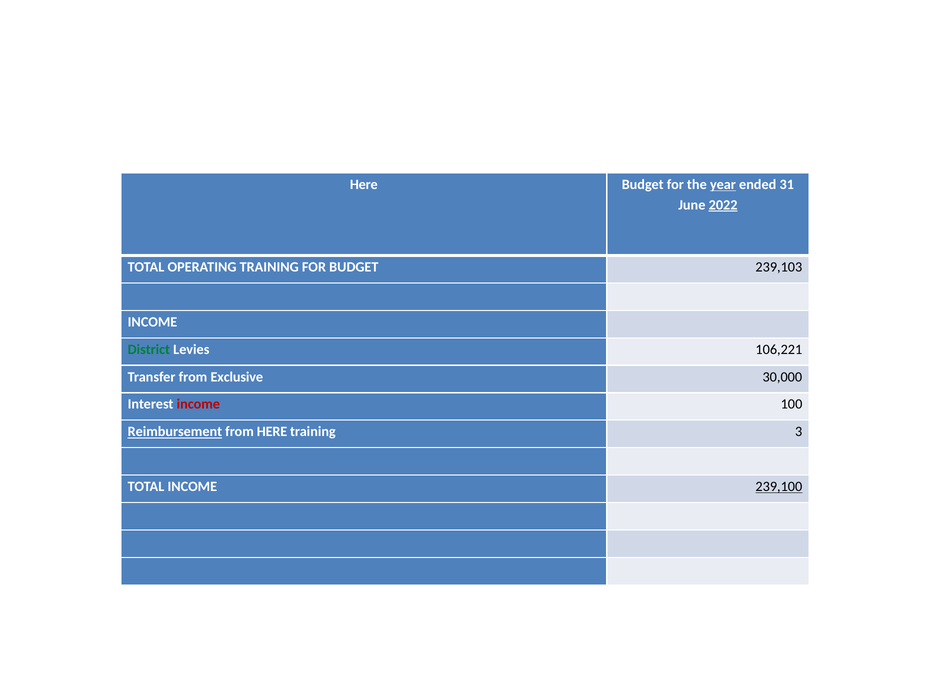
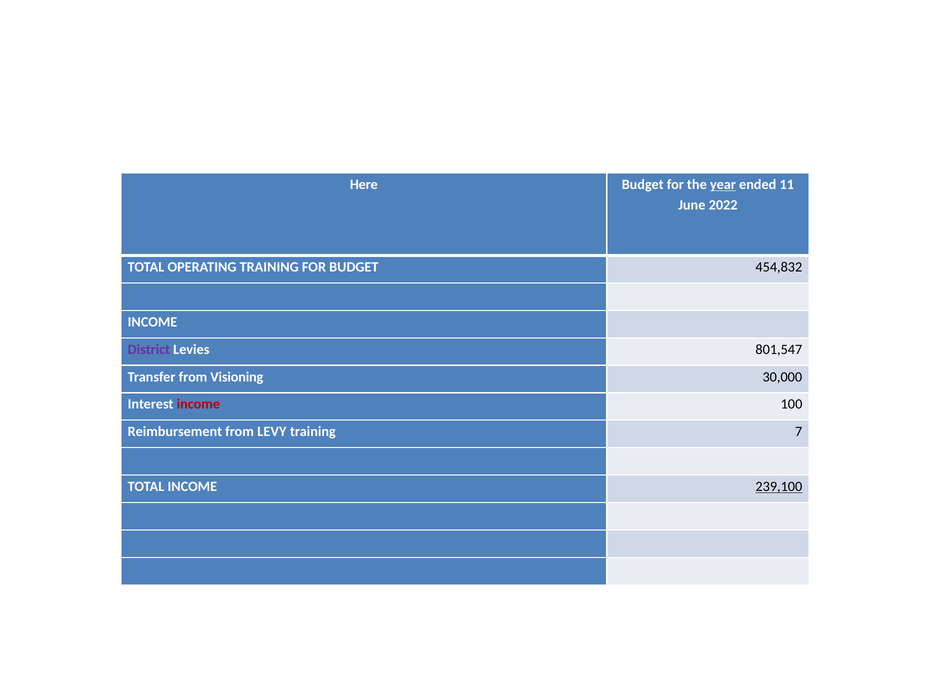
31: 31 -> 11 (787, 185)
2022 underline: present -> none (723, 205)
239,103: 239,103 -> 454,832 (779, 267)
District colour: green -> purple (149, 349)
106,221: 106,221 -> 801,547 (779, 349)
Exclusive: Exclusive -> Visioning (237, 377)
Reimbursement underline: present -> none (175, 431)
from HERE: HERE -> LEVY (272, 431)
3: 3 -> 7 (799, 431)
